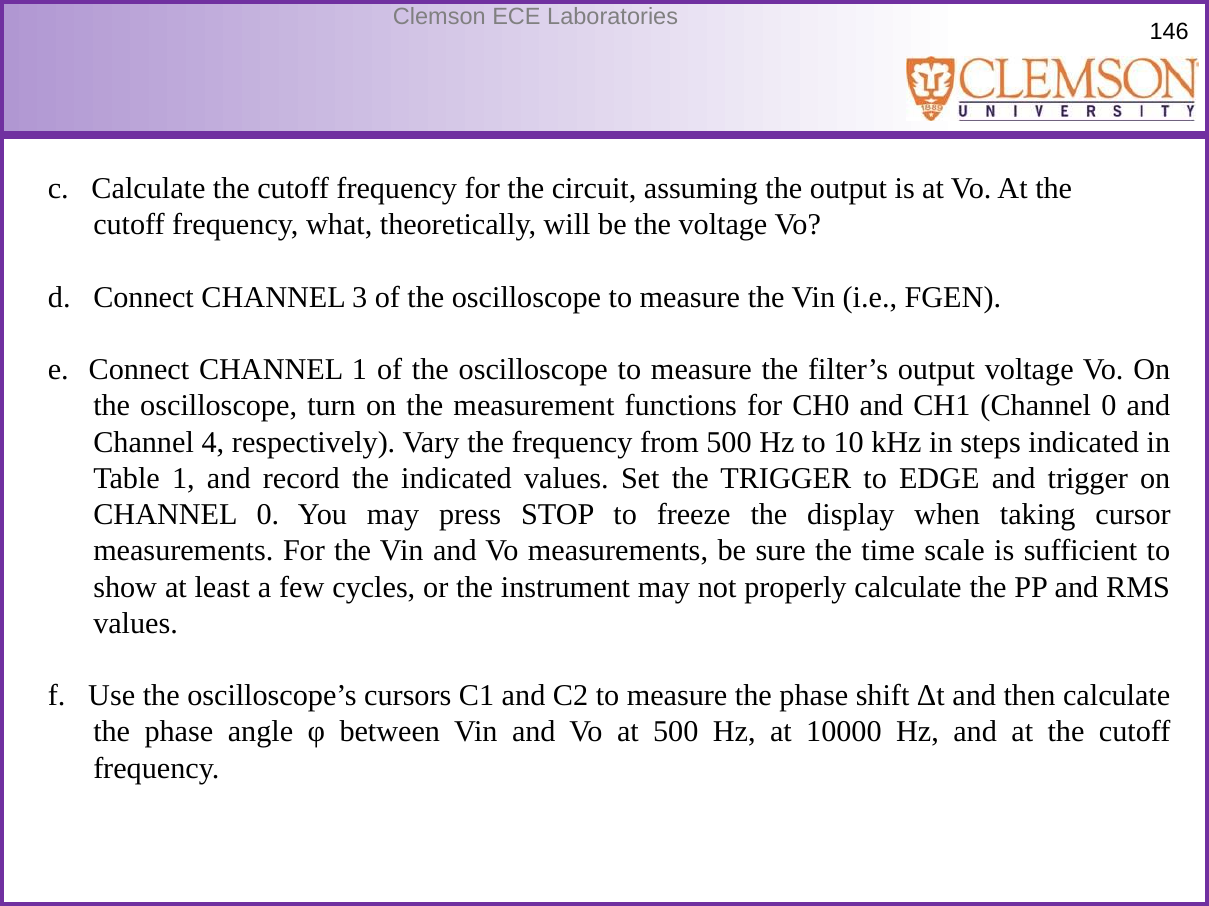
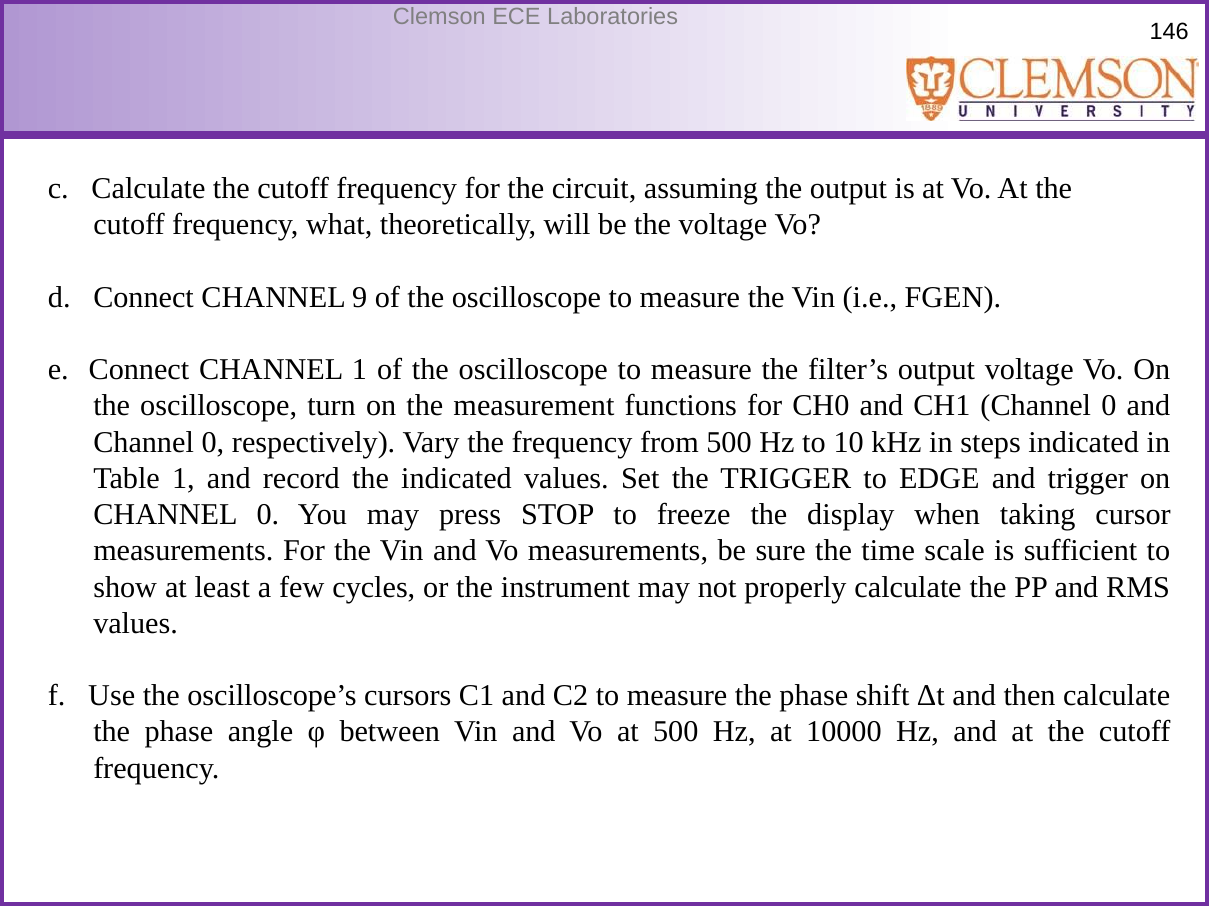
3: 3 -> 9 (360, 297)
4: 4 -> 0 (213, 442)
